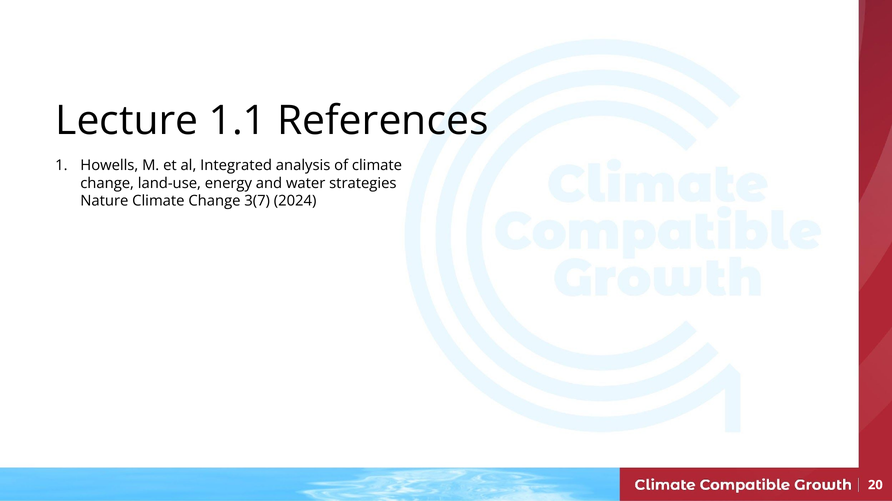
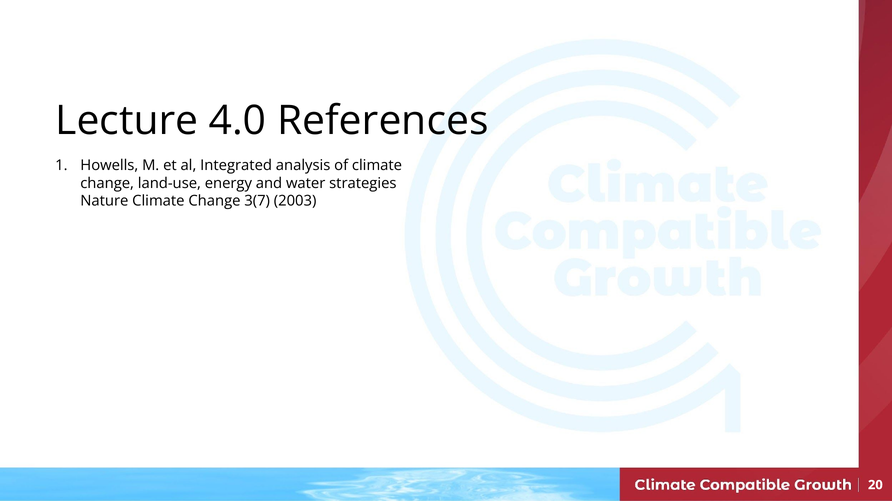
1.1: 1.1 -> 4.0 (238, 121)
2024: 2024 -> 2003 (295, 201)
